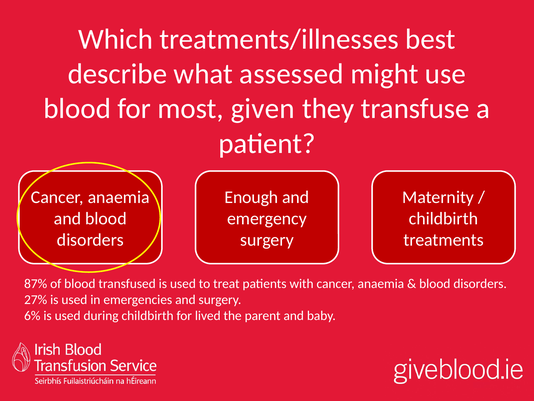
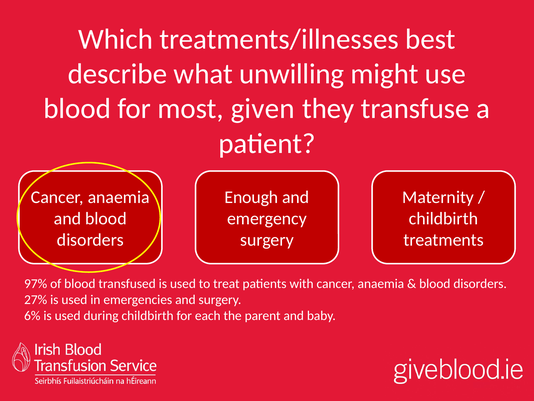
assessed: assessed -> unwilling (292, 74)
87%: 87% -> 97% (36, 283)
lived: lived -> each (208, 315)
